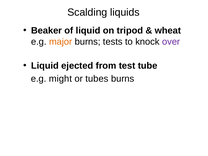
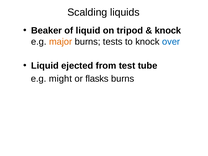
wheat: wheat -> knock (168, 31)
over colour: purple -> blue (171, 42)
tubes: tubes -> flasks (97, 79)
